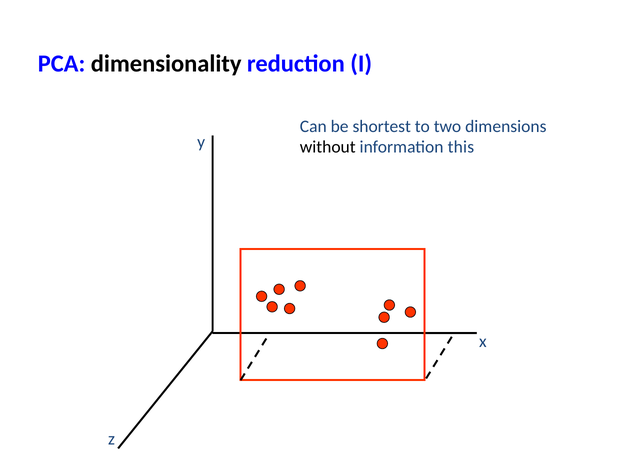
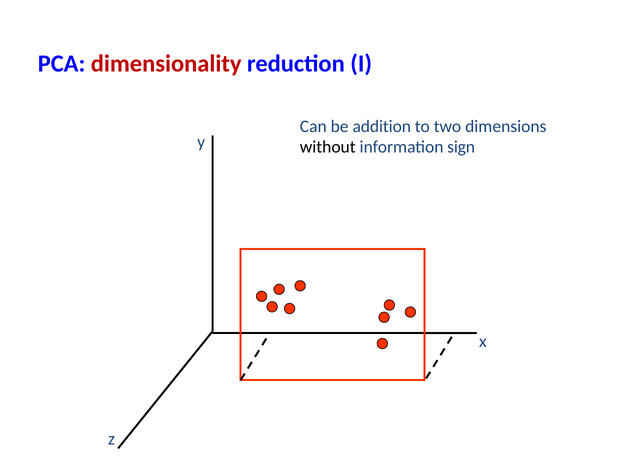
dimensionality colour: black -> red (166, 64)
shortest: shortest -> addition (382, 126)
this: this -> sign (461, 147)
